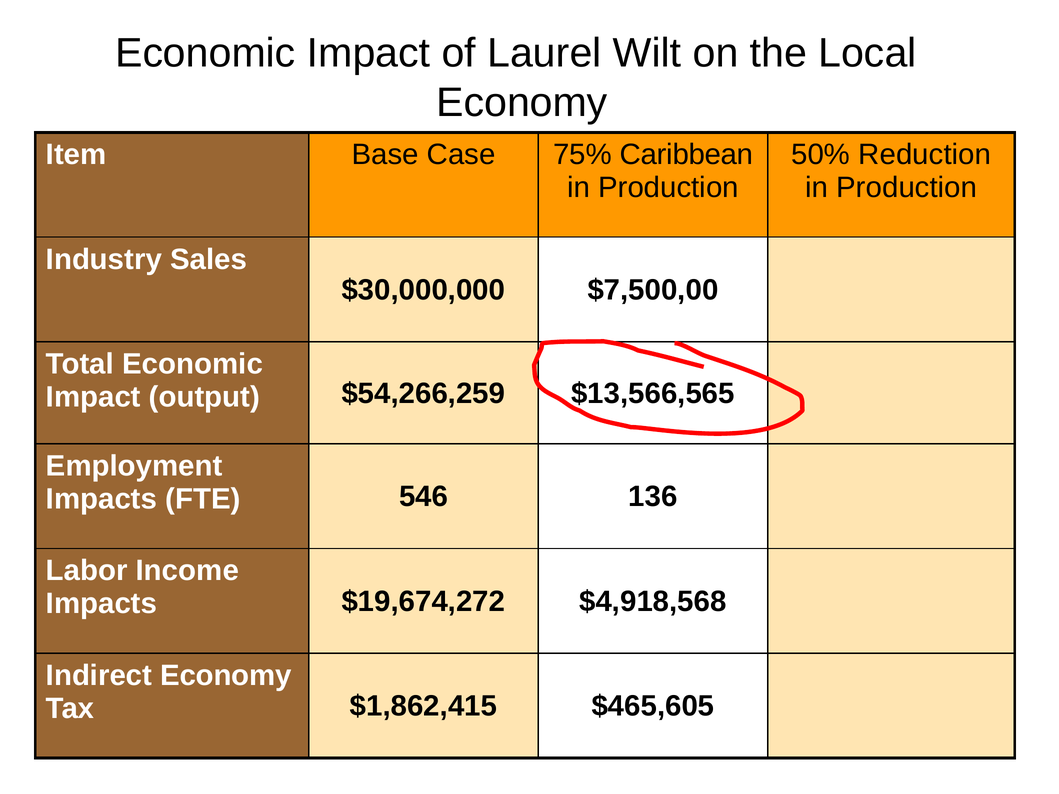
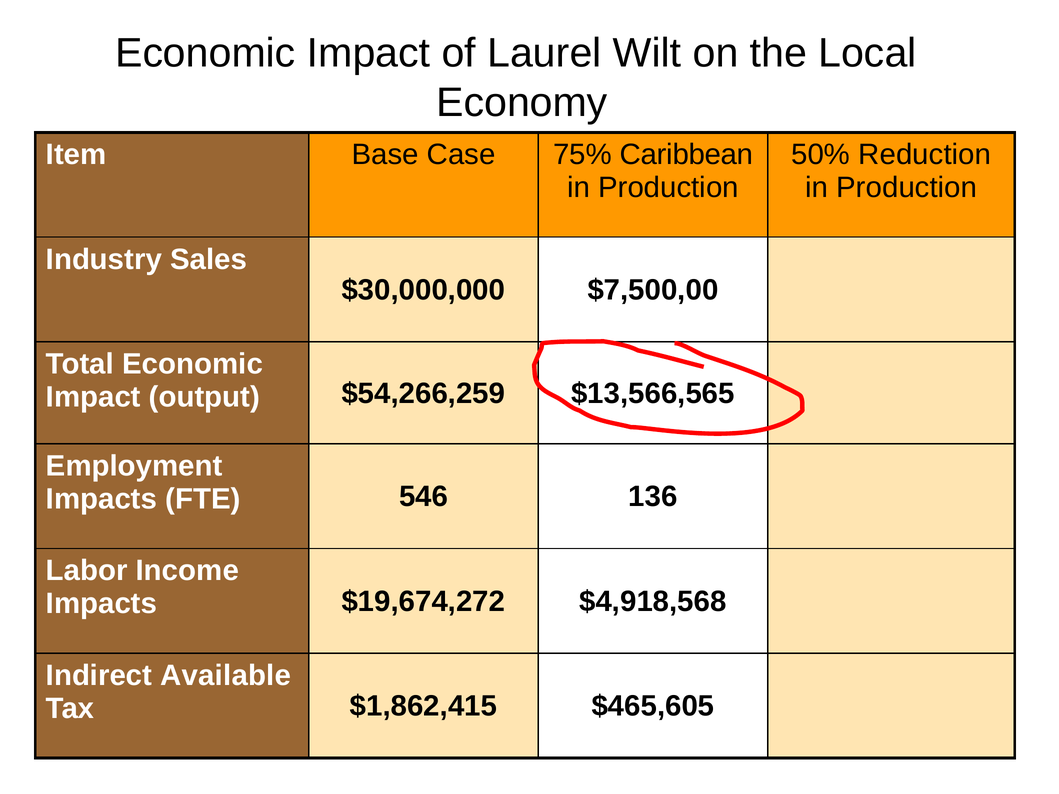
Indirect Economy: Economy -> Available (226, 676)
